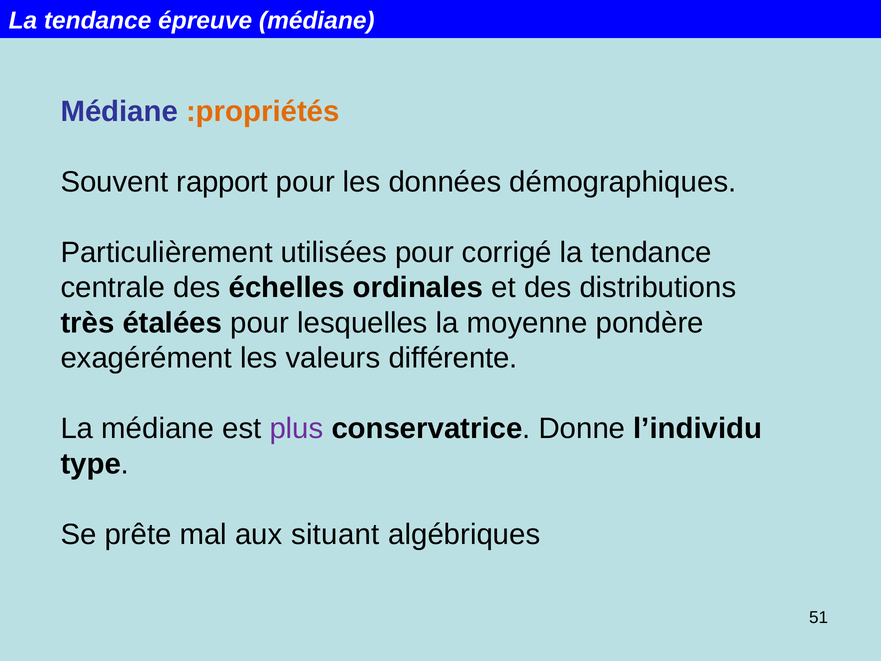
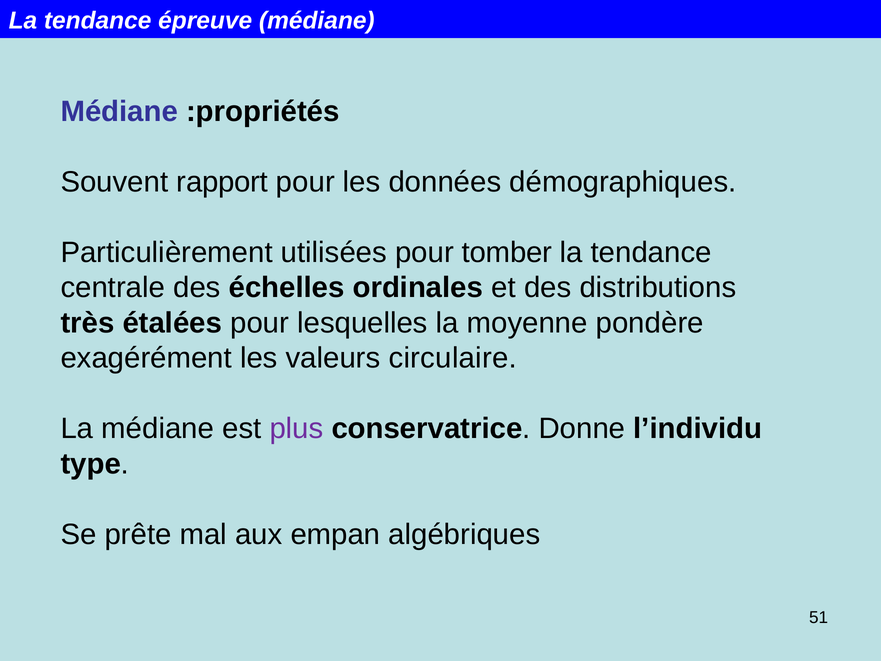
:propriétés colour: orange -> black (263, 111)
corrigé: corrigé -> tomber (507, 252)
différente: différente -> circulaire (453, 358)
situant: situant -> empan (335, 534)
